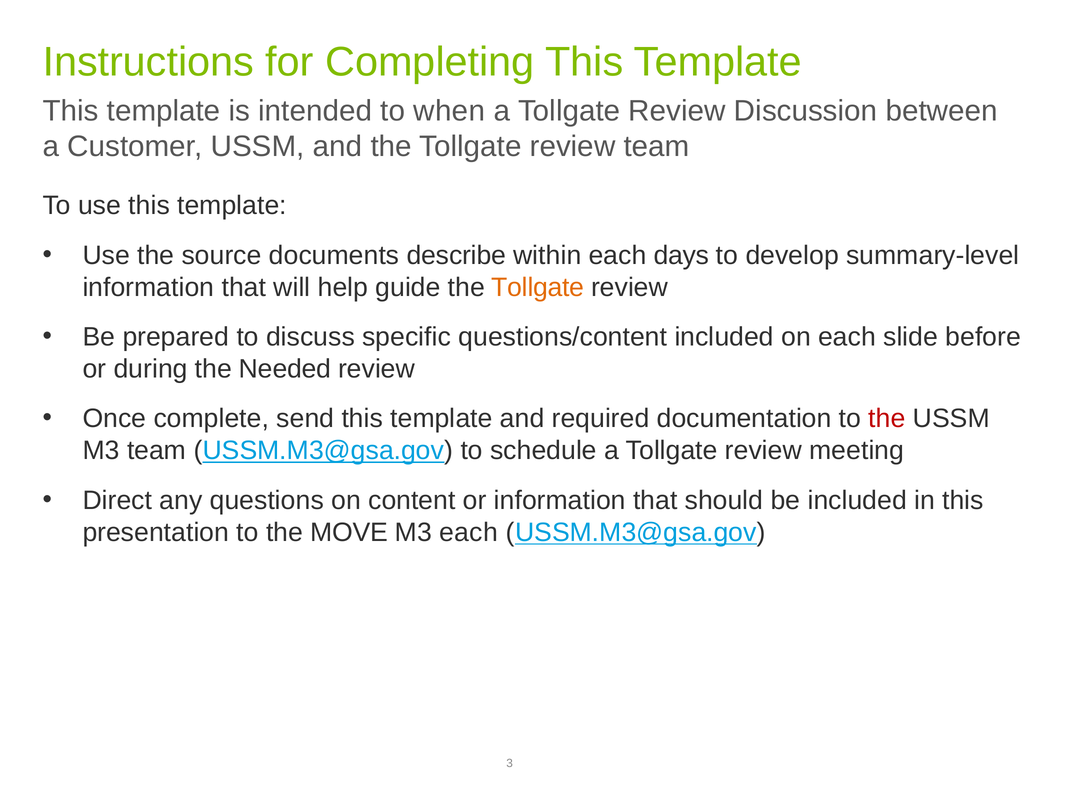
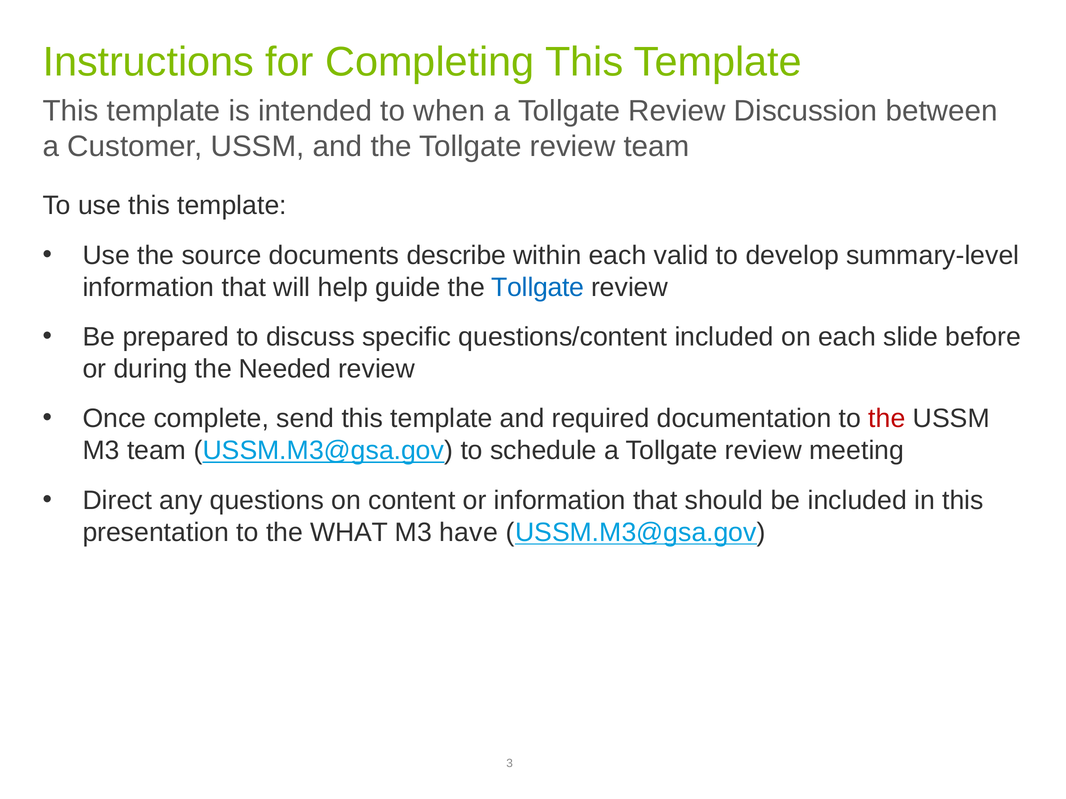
days: days -> valid (681, 255)
Tollgate colour: orange -> blue (538, 287)
MOVE: MOVE -> WHAT (349, 533)
M3 each: each -> have (469, 533)
